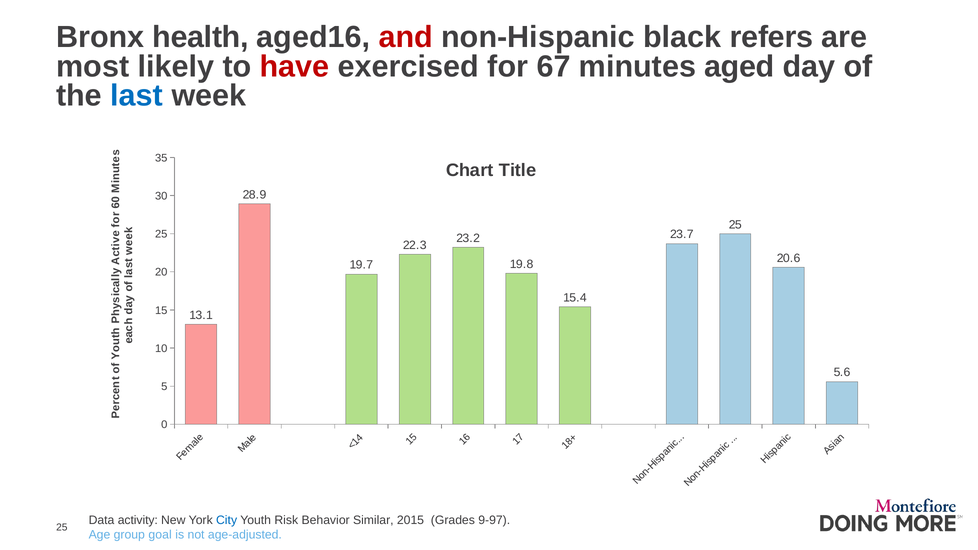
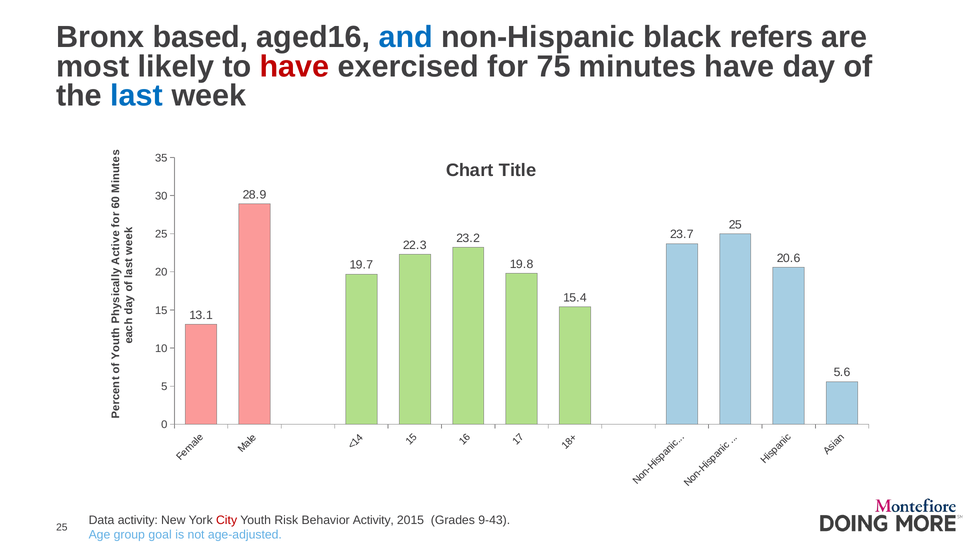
health: health -> based (201, 37)
and colour: red -> blue (406, 37)
67: 67 -> 75 (554, 67)
minutes aged: aged -> have (739, 67)
City colour: blue -> red (227, 520)
Behavior Similar: Similar -> Activity (373, 520)
9-97: 9-97 -> 9-43 (494, 520)
